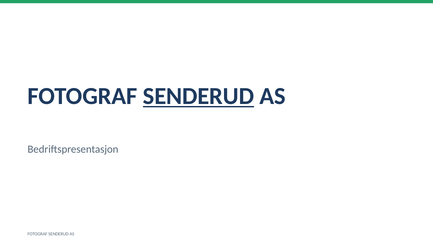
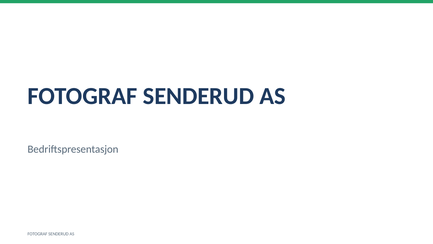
SENDERUD underline: present -> none (199, 96)
